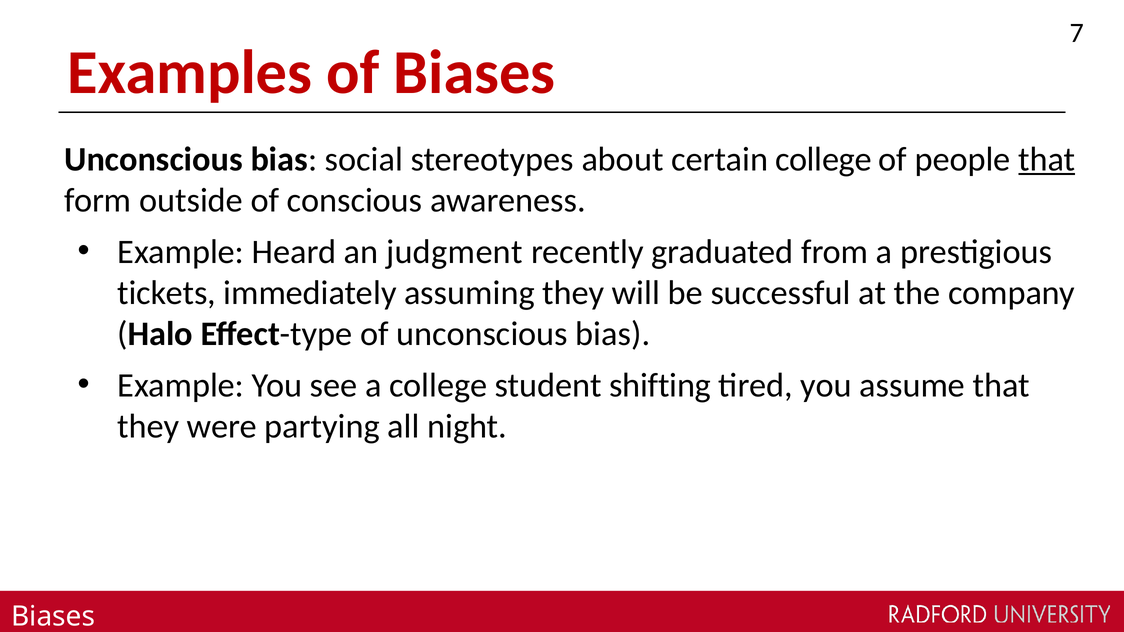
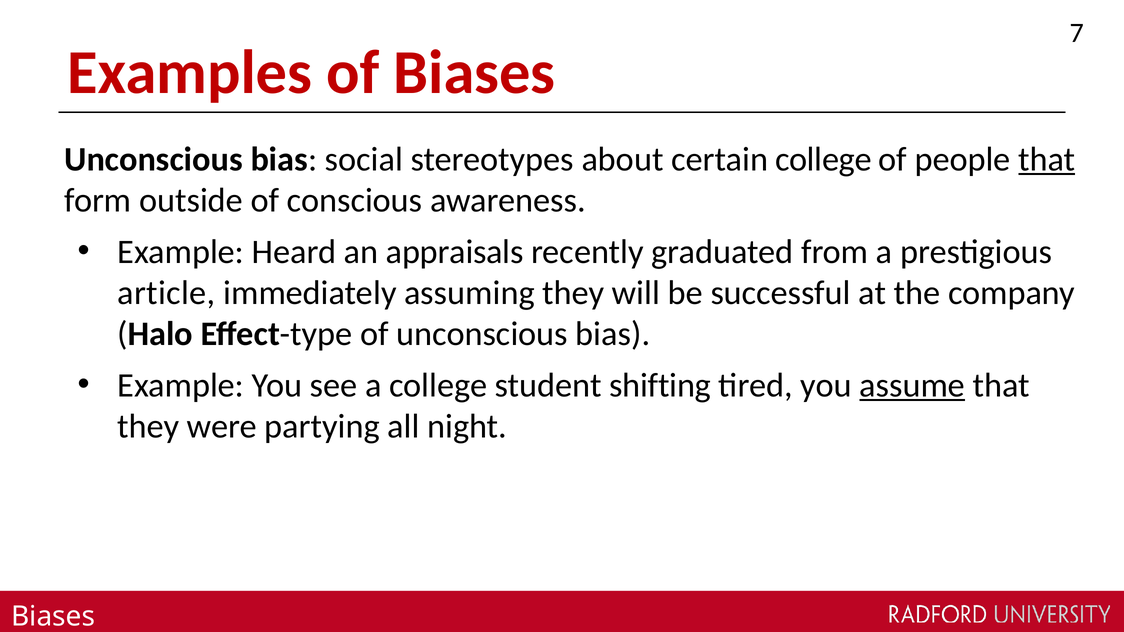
judgment: judgment -> appraisals (455, 252)
tickets: tickets -> article (166, 293)
assume underline: none -> present (912, 385)
